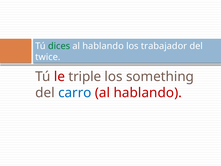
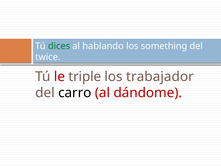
trabajador: trabajador -> something (164, 46)
something: something -> trabajador (160, 76)
carro colour: blue -> black (75, 93)
hablando: hablando -> dándome (148, 93)
